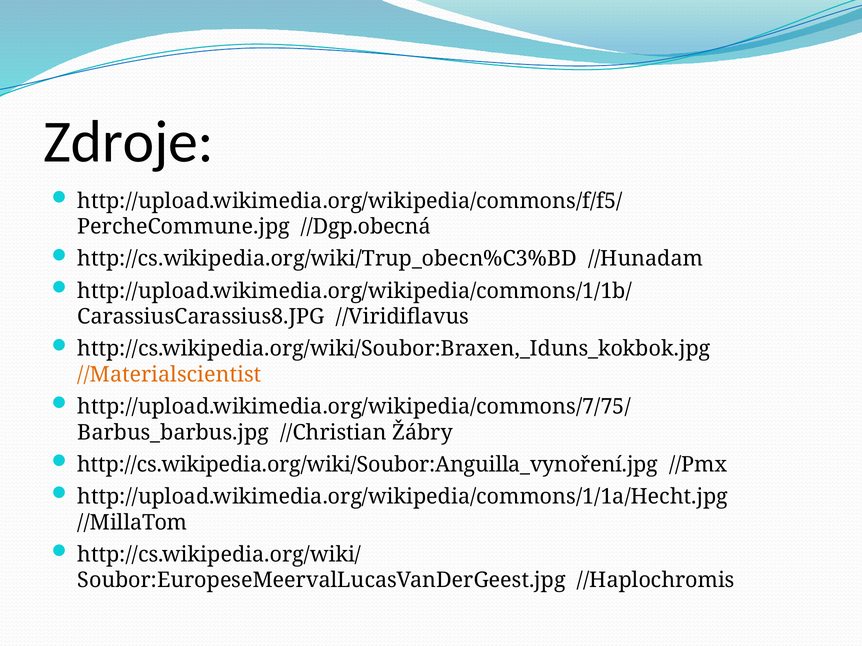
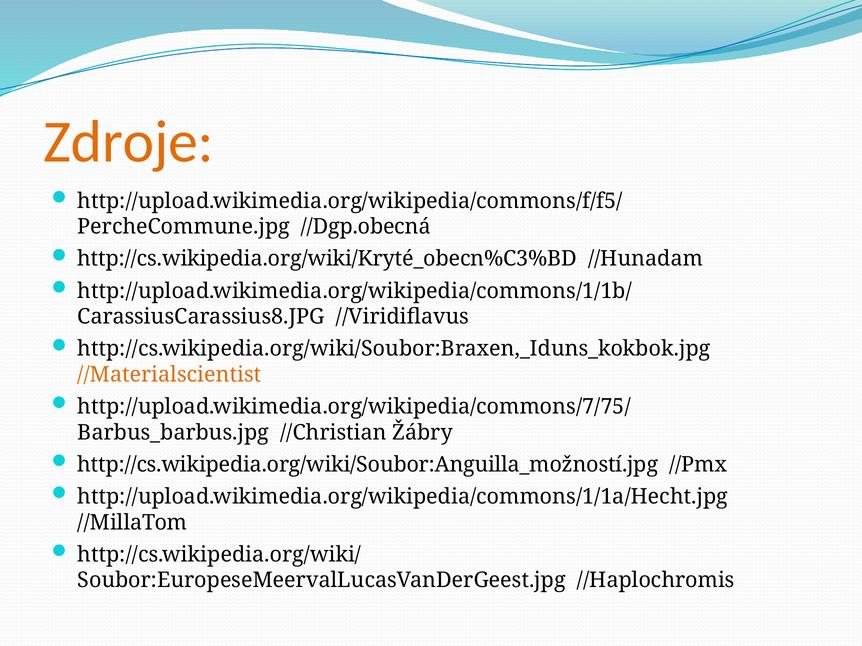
Zdroje colour: black -> orange (128, 142)
http://cs.wikipedia.org/wiki/Trup_obecn%C3%BD: http://cs.wikipedia.org/wiki/Trup_obecn%C3%BD -> http://cs.wikipedia.org/wiki/Kryté_obecn%C3%BD (327, 259)
http://cs.wikipedia.org/wiki/Soubor:Anguilla_vynoření.jpg: http://cs.wikipedia.org/wiki/Soubor:Anguilla_vynoření.jpg -> http://cs.wikipedia.org/wiki/Soubor:Anguilla_možností.jpg (368, 465)
